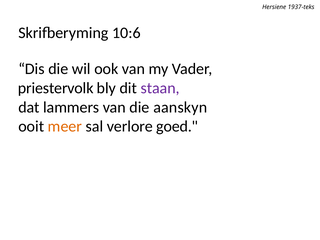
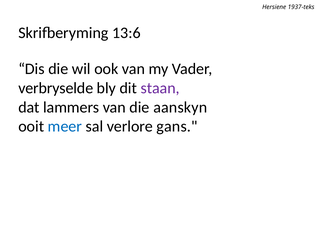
10:6: 10:6 -> 13:6 (126, 33)
priestervolk: priestervolk -> verbryselde (56, 88)
meer colour: orange -> blue (65, 126)
goed: goed -> gans (177, 126)
